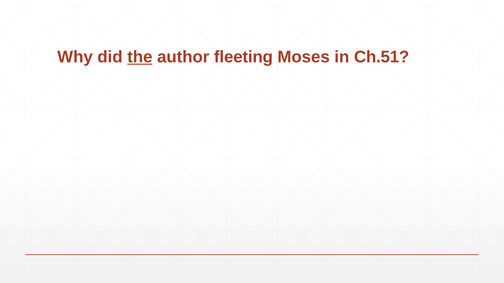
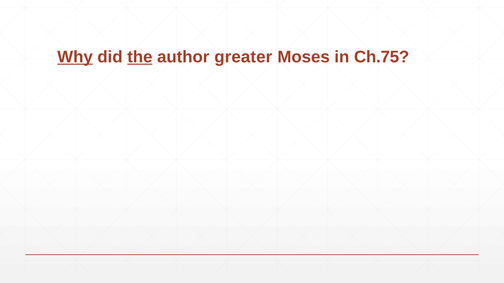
Why underline: none -> present (75, 57)
fleeting: fleeting -> greater (243, 57)
Ch.51: Ch.51 -> Ch.75 (382, 57)
